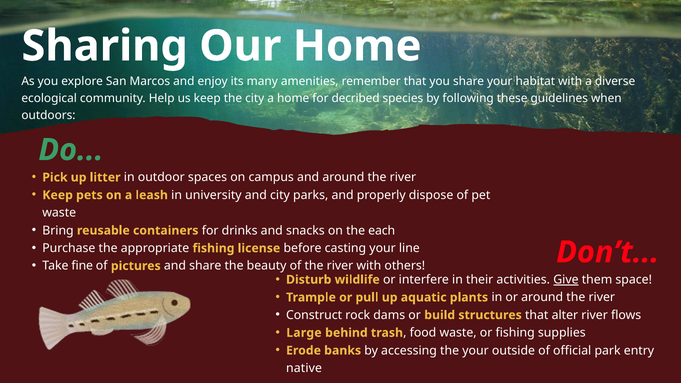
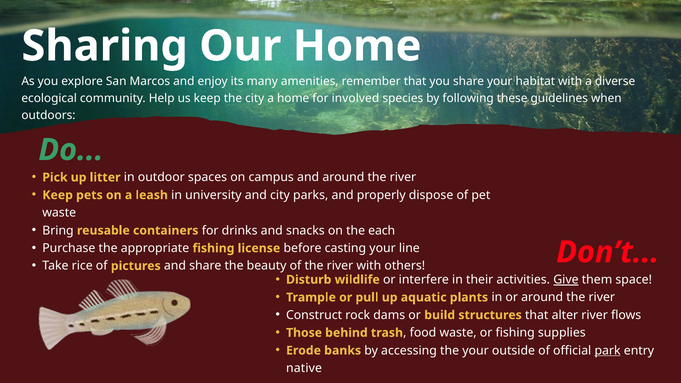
decribed: decribed -> involved (355, 98)
fine: fine -> rice (82, 266)
Large: Large -> Those (304, 333)
park underline: none -> present (608, 351)
